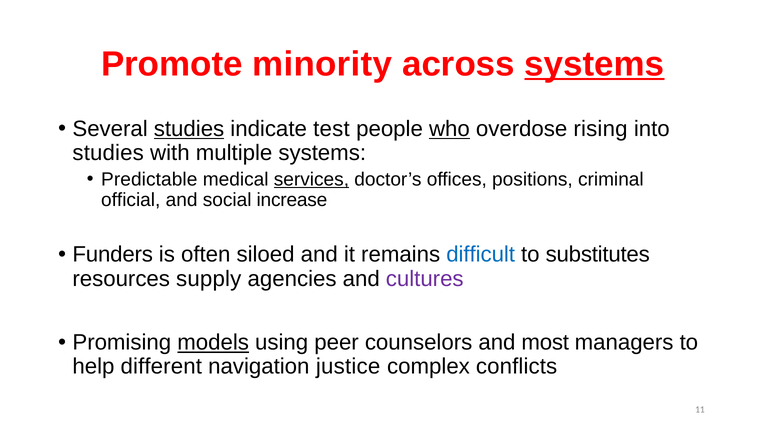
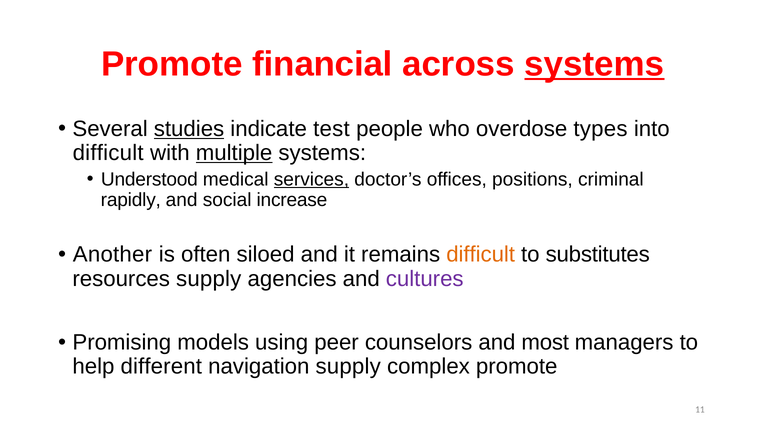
minority: minority -> financial (323, 64)
who underline: present -> none (449, 129)
rising: rising -> types (600, 129)
studies: studies -> difficult (108, 153)
multiple underline: none -> present (234, 153)
Predictable: Predictable -> Understood (149, 179)
official: official -> rapidly (131, 200)
Funders: Funders -> Another (112, 255)
difficult colour: blue -> orange (481, 255)
models underline: present -> none (213, 343)
navigation justice: justice -> supply (348, 367)
complex conflicts: conflicts -> promote (517, 367)
